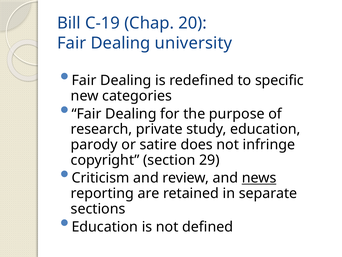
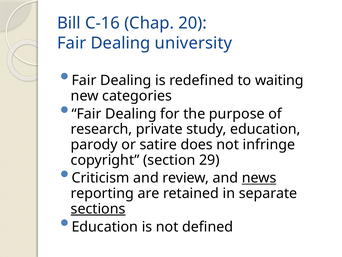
C-19: C-19 -> C-16 (102, 23)
specific: specific -> waiting (279, 80)
sections underline: none -> present (98, 208)
